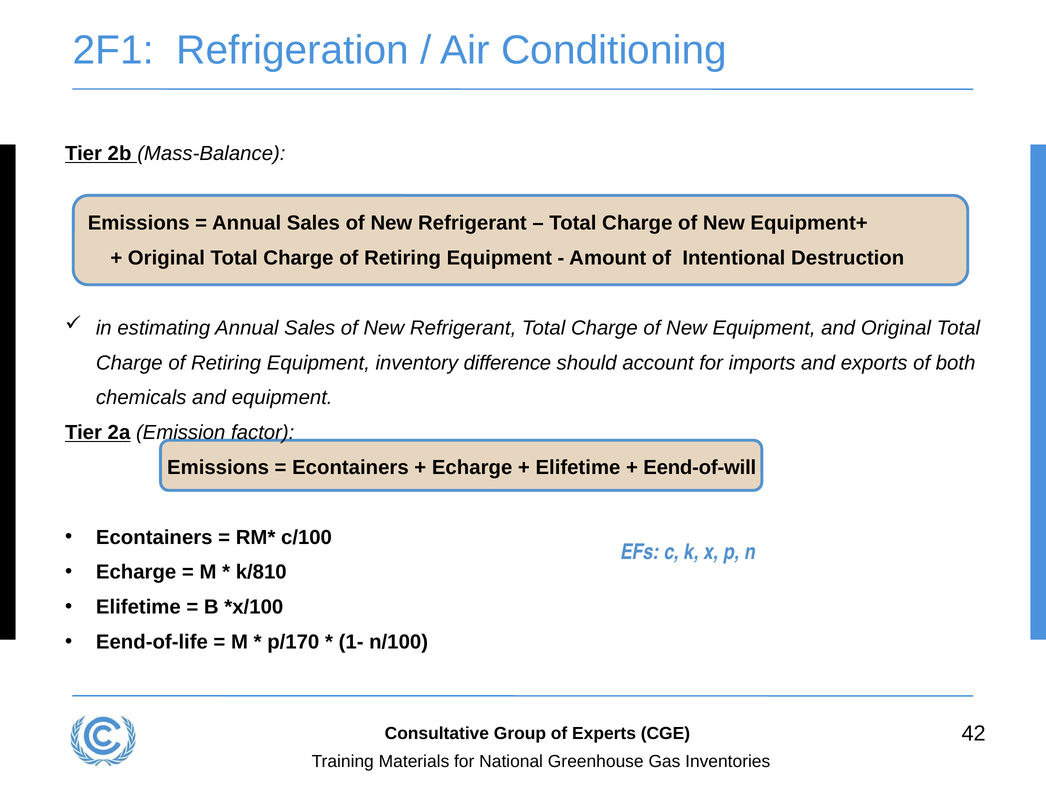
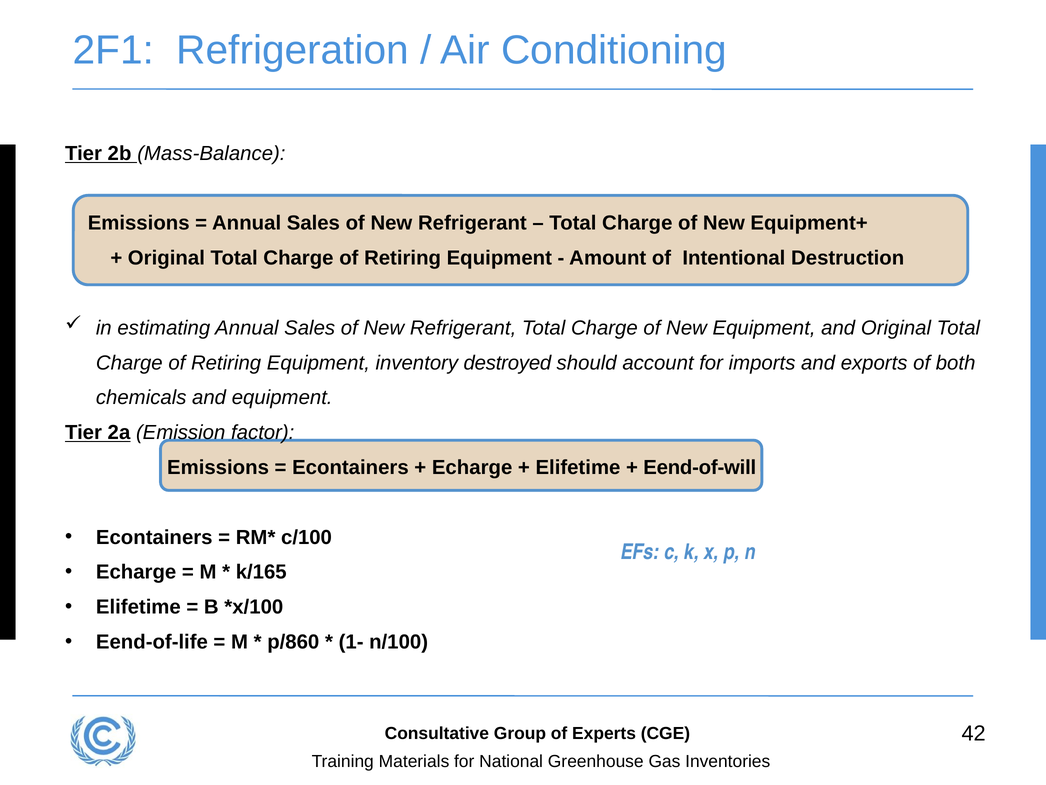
difference: difference -> destroyed (507, 363)
k/810: k/810 -> k/165 (261, 572)
p/170: p/170 -> p/860 (293, 642)
